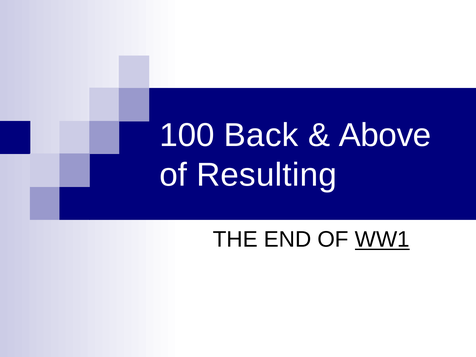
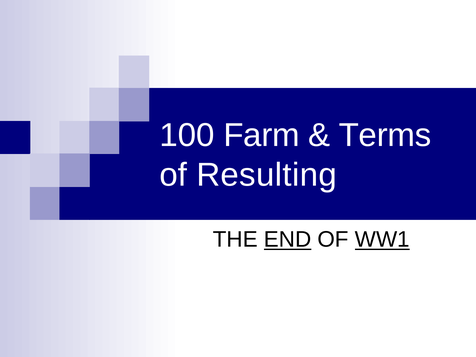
Back: Back -> Farm (262, 135)
Above: Above -> Terms (385, 135)
END underline: none -> present (288, 240)
